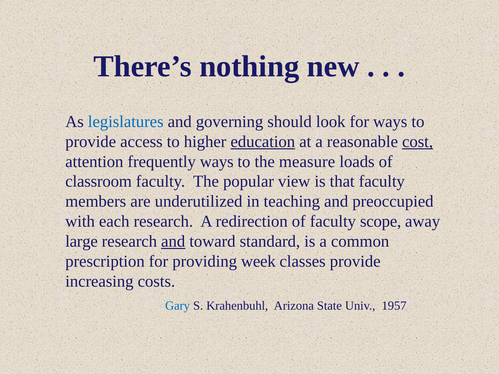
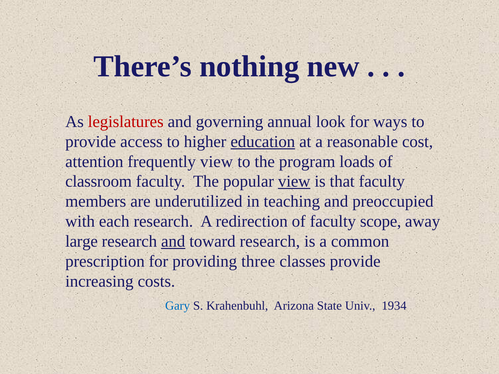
legislatures colour: blue -> red (126, 122)
should: should -> annual (290, 122)
cost underline: present -> none (418, 142)
frequently ways: ways -> view (217, 162)
measure: measure -> program (307, 162)
view underline: none -> present (294, 182)
toward standard: standard -> research (270, 242)
week: week -> three (258, 261)
1957: 1957 -> 1934 (394, 306)
